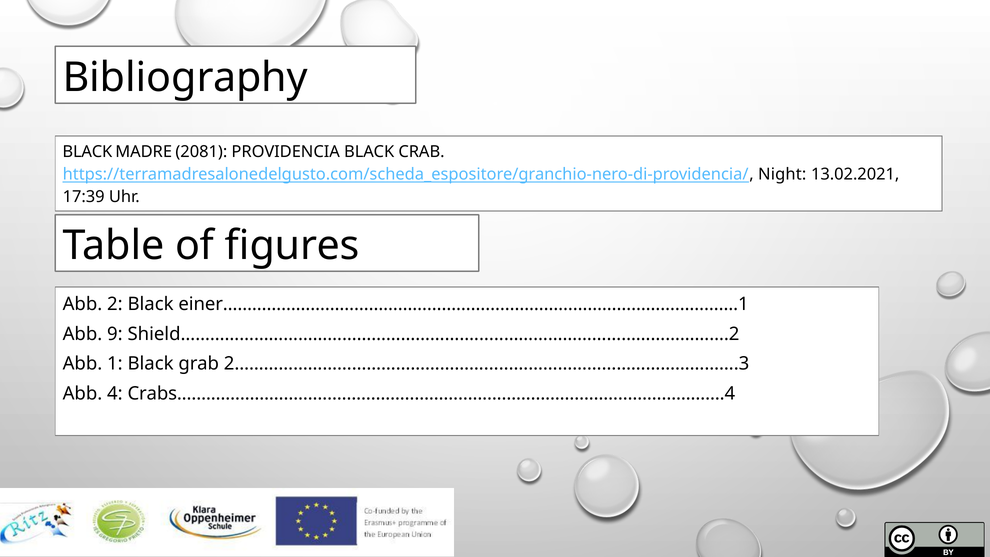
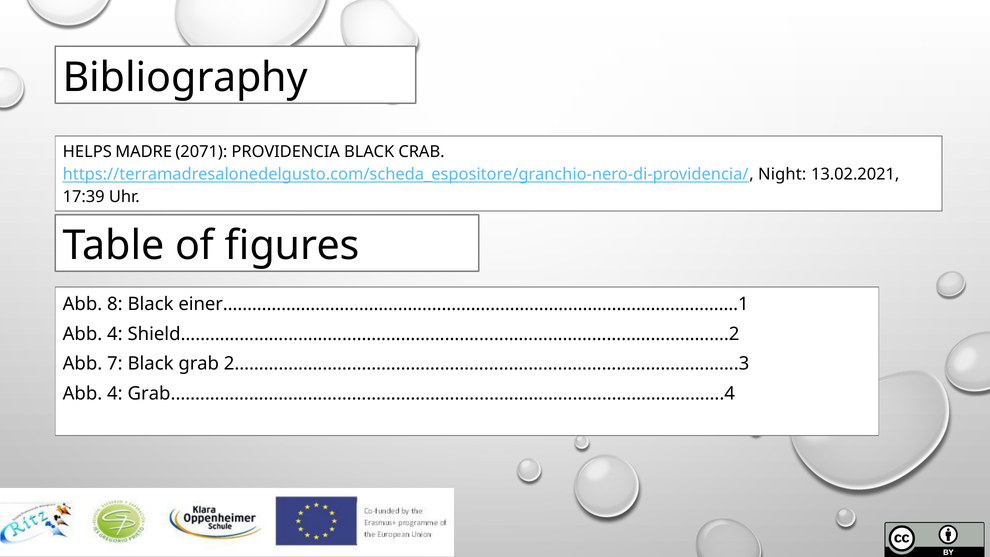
BLACK: BLACK -> HELPS (87, 152)
2081: 2081 -> 2071 (201, 152)
2: 2 -> 8 (115, 304)
9: 9 -> 4 (115, 334)
1: 1 -> 7 (115, 364)
Crabs.……………………………………………………......……………………………………….4: Crabs.……………………………………………………......……………………………………….4 -> Grab.……………………………………………………......……………………………………….4 (431, 393)
